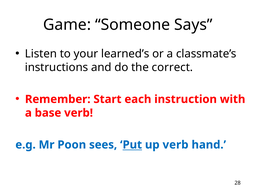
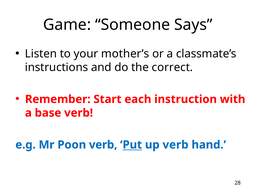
learned’s: learned’s -> mother’s (125, 54)
Poon sees: sees -> verb (103, 145)
